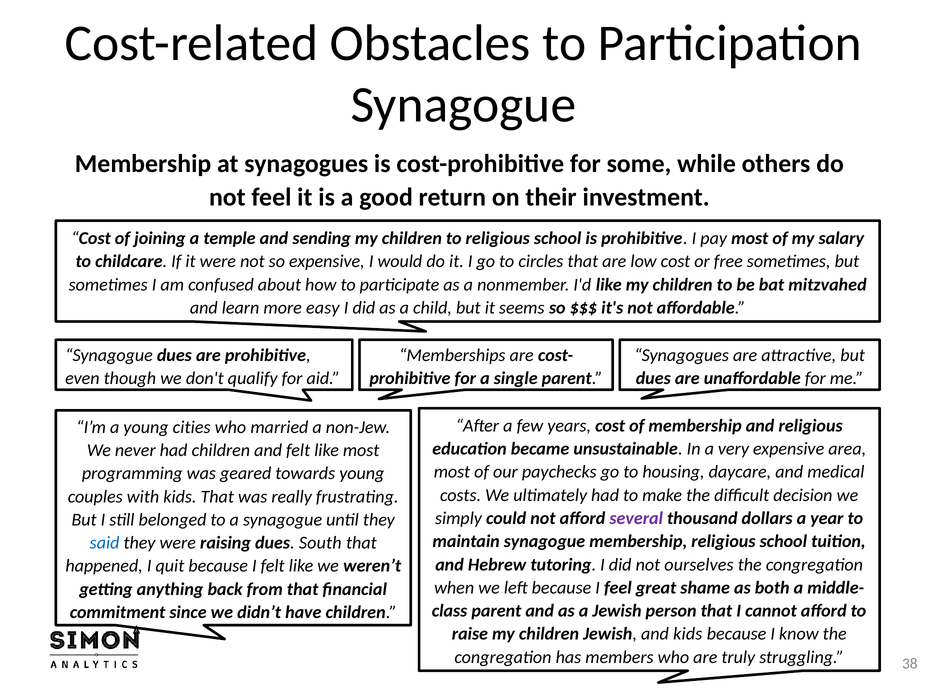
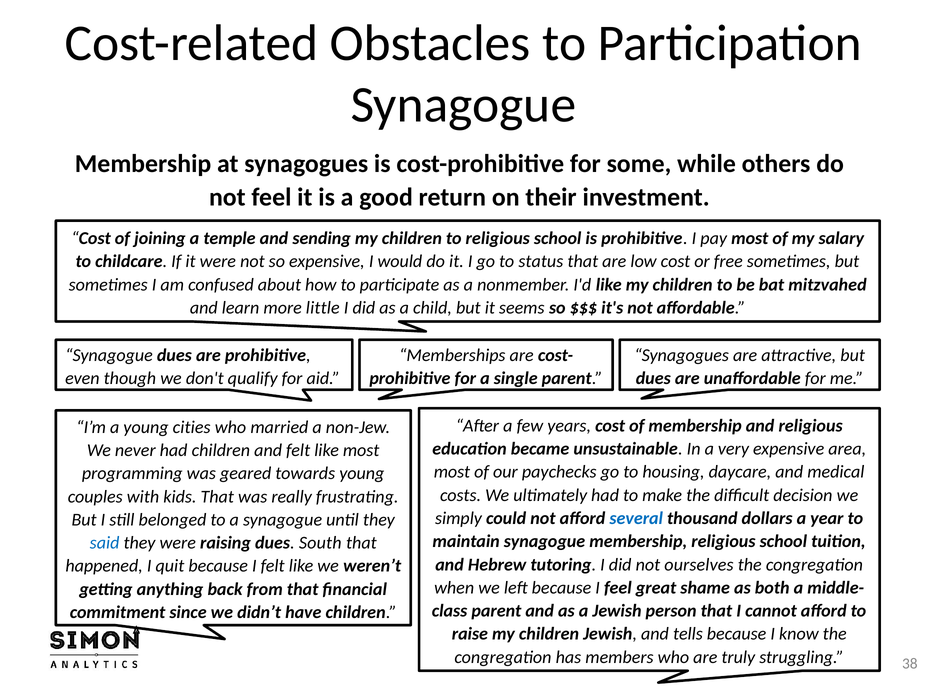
circles: circles -> status (541, 262)
easy: easy -> little (323, 308)
several colour: purple -> blue (636, 518)
and kids: kids -> tells (688, 634)
